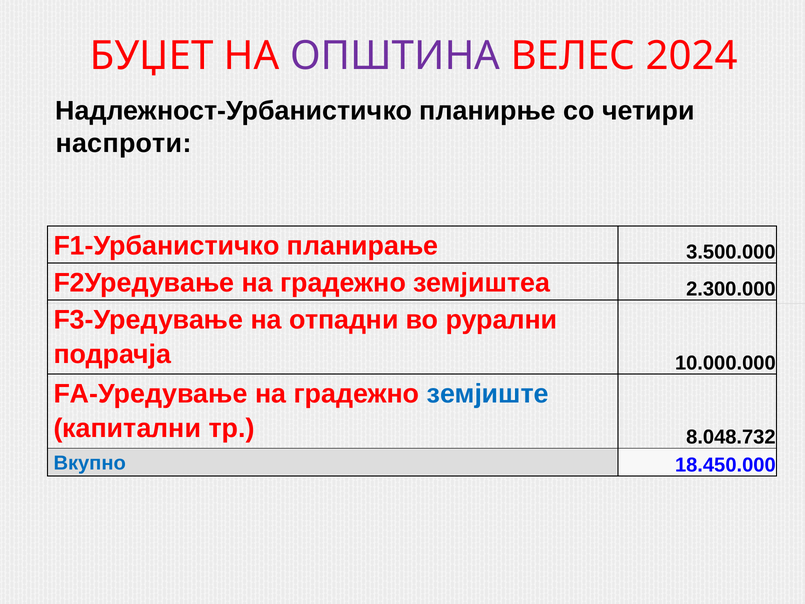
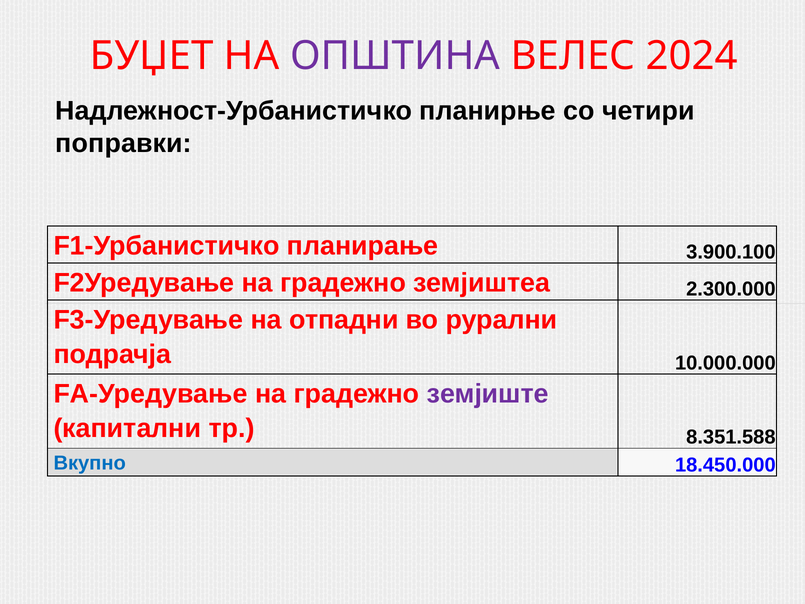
наспроти: наспроти -> поправки (124, 143)
3.500.000: 3.500.000 -> 3.900.100 (731, 252)
земјиште colour: blue -> purple (488, 394)
8.048.732: 8.048.732 -> 8.351.588 (731, 437)
